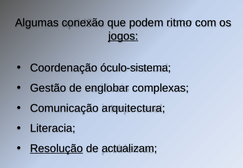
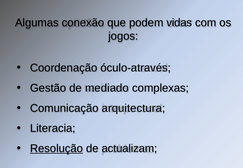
ritmo: ritmo -> vidas (179, 23)
jogos underline: present -> none (123, 36)
óculo-sistema: óculo-sistema -> óculo-através (136, 68)
englobar: englobar -> mediado (107, 88)
